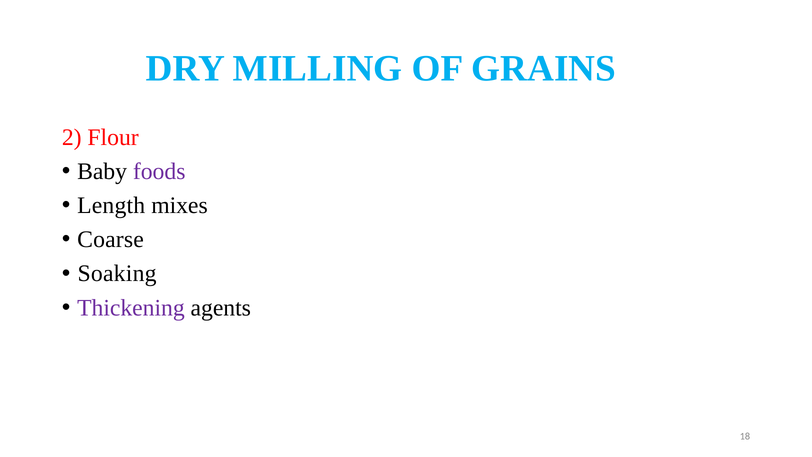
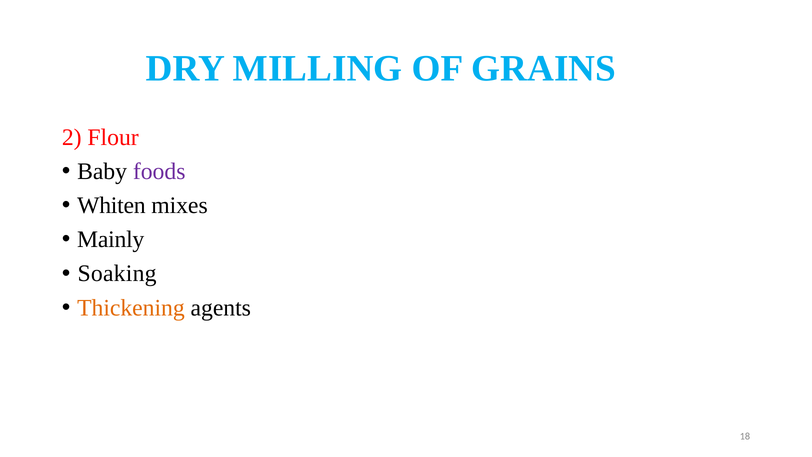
Length: Length -> Whiten (111, 205)
Coarse: Coarse -> Mainly (111, 239)
Thickening colour: purple -> orange (131, 308)
